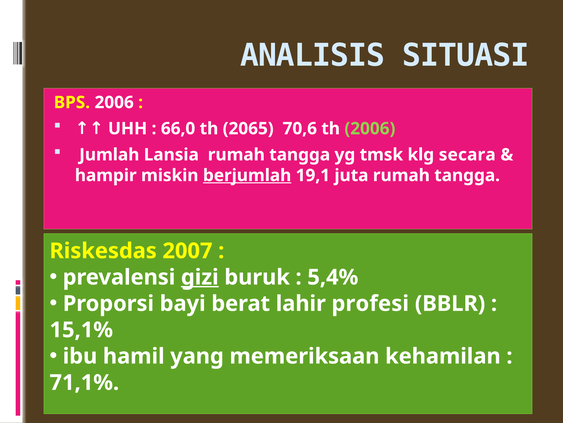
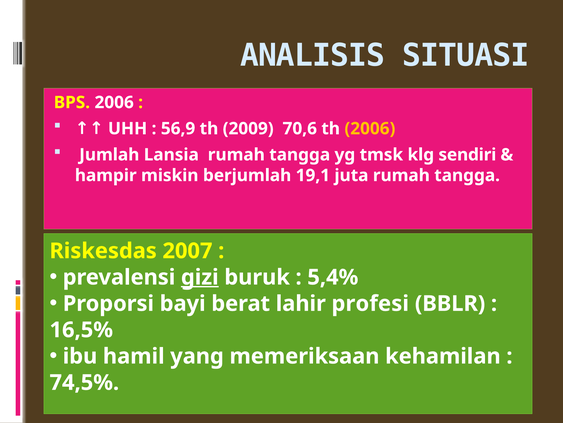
66,0: 66,0 -> 56,9 (178, 128)
2065: 2065 -> 2009 (248, 128)
2006 colour: light green -> yellow (370, 128)
secara: secara -> sendiri (467, 154)
berjumlah underline: present -> none (247, 175)
15,1%: 15,1% -> 16,5% (81, 329)
71,1%: 71,1% -> 74,5% (84, 382)
